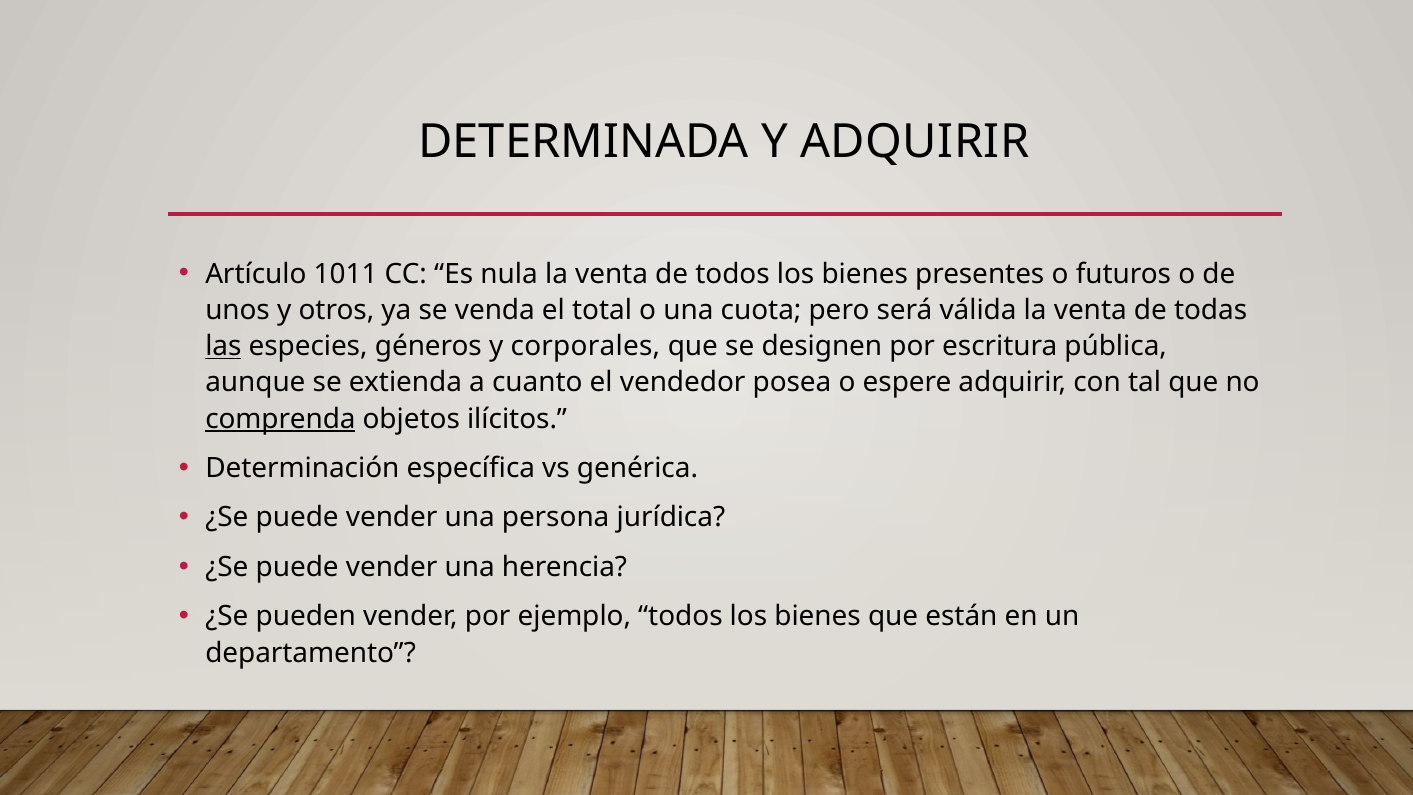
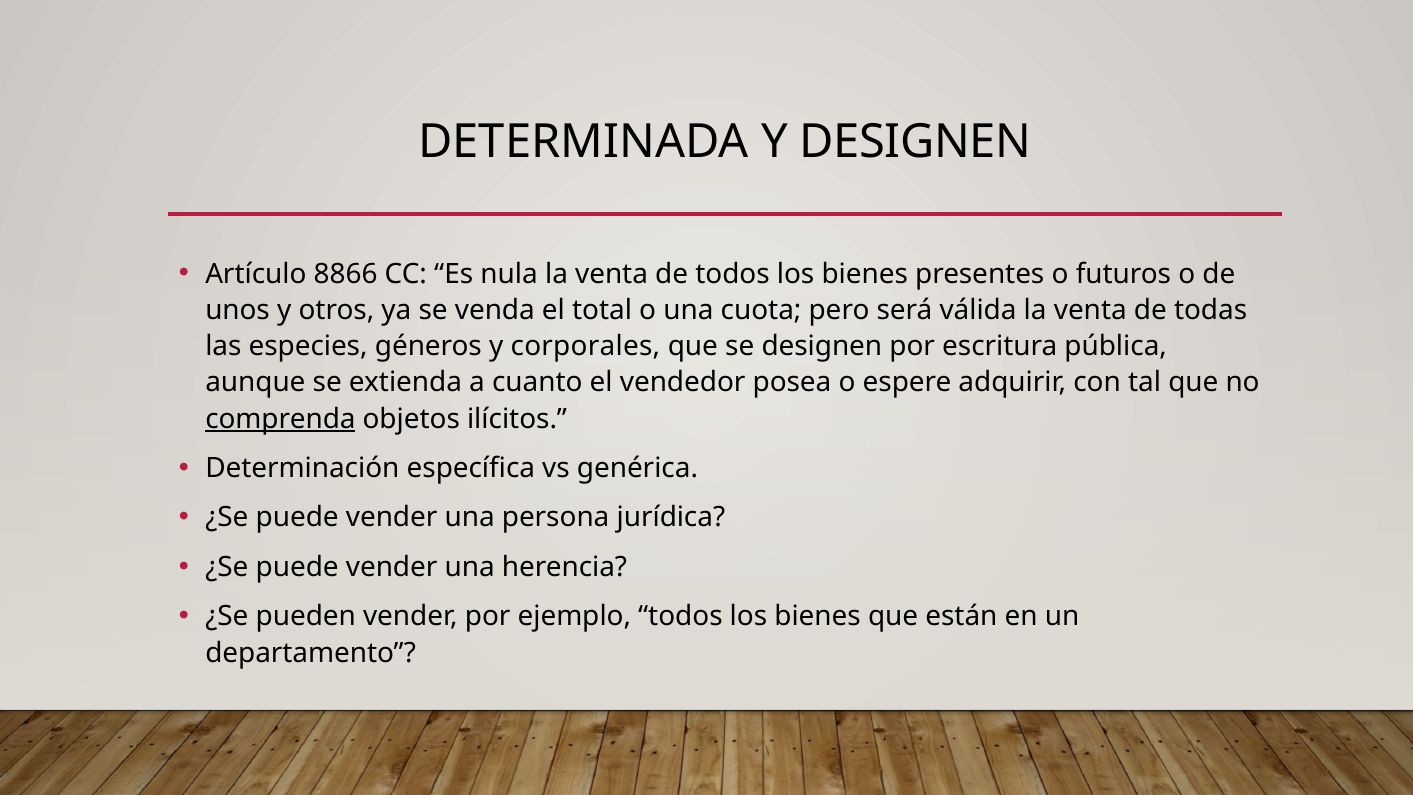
Y ADQUIRIR: ADQUIRIR -> DESIGNEN (915, 142)
1011: 1011 -> 8866 (346, 274)
las underline: present -> none (223, 346)
